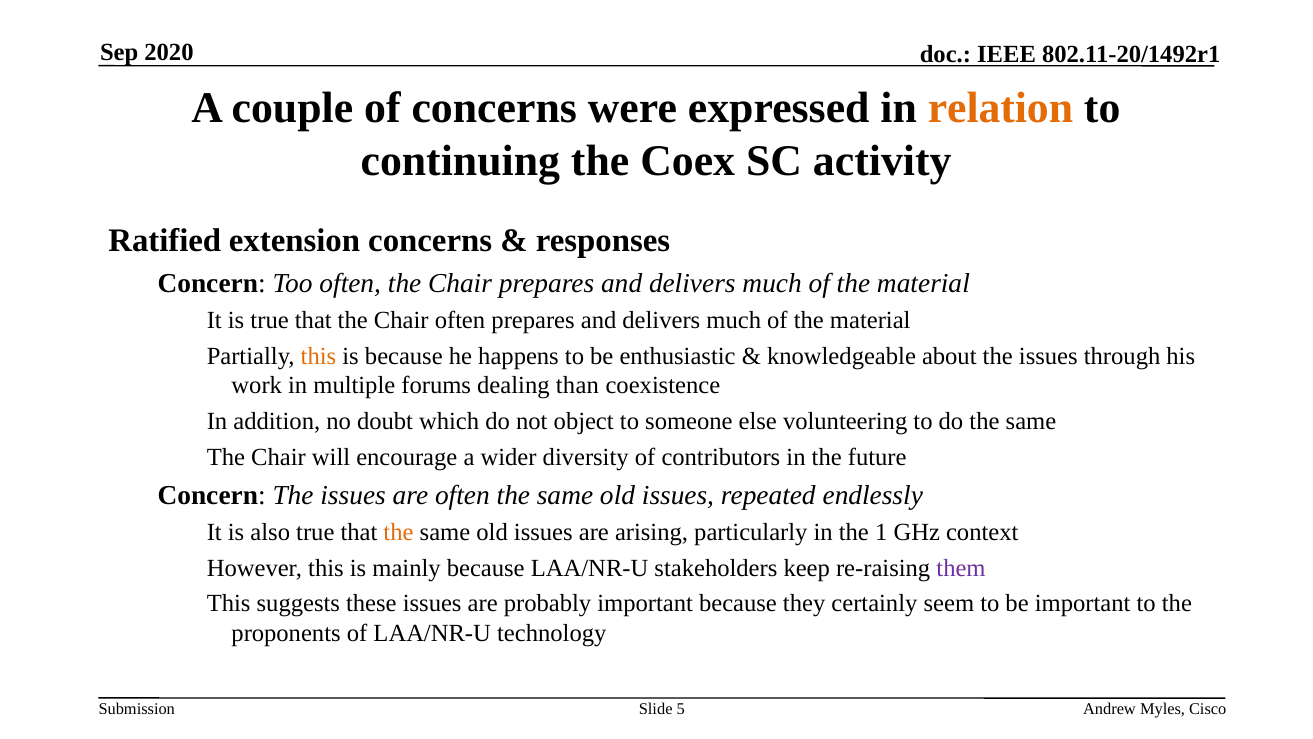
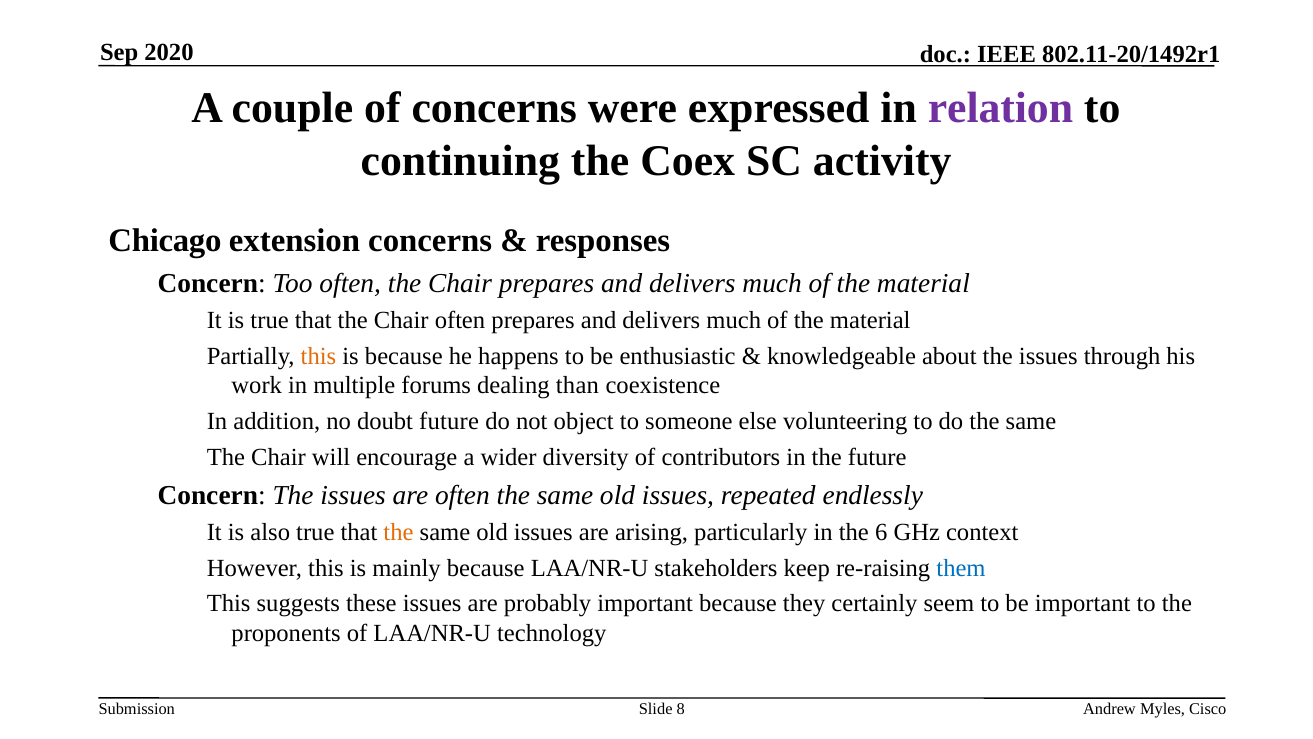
relation colour: orange -> purple (1000, 108)
Ratified: Ratified -> Chicago (165, 240)
doubt which: which -> future (449, 421)
1: 1 -> 6 (881, 532)
them colour: purple -> blue (961, 568)
5: 5 -> 8 (681, 708)
